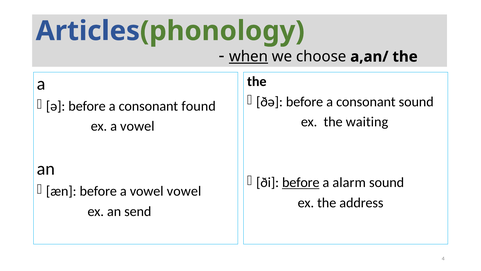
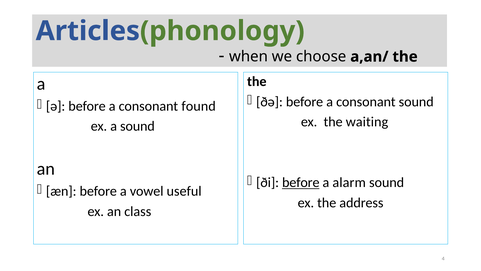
when underline: present -> none (248, 57)
ex a vowel: vowel -> sound (137, 126)
vowel vowel: vowel -> useful (184, 191)
send: send -> class (138, 211)
